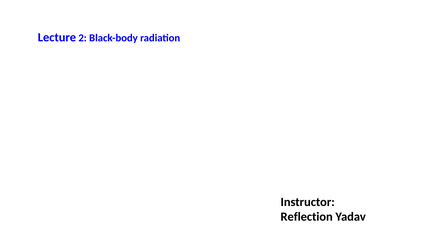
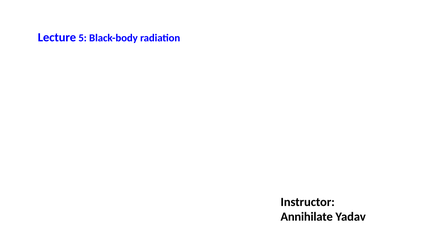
2: 2 -> 5 (83, 38)
Reflection: Reflection -> Annihilate (307, 217)
